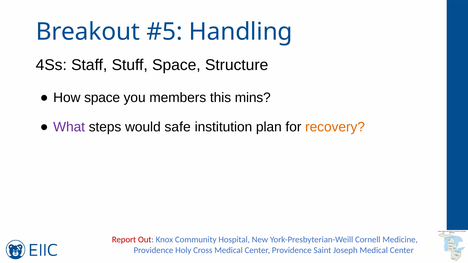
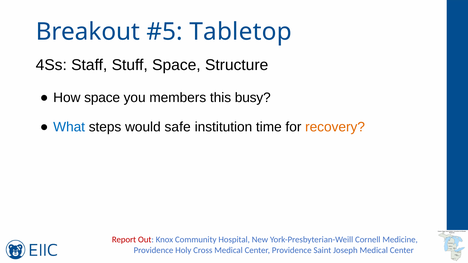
Handling: Handling -> Tabletop (241, 32)
mins: mins -> busy (253, 98)
What colour: purple -> blue (69, 127)
plan: plan -> time (269, 127)
